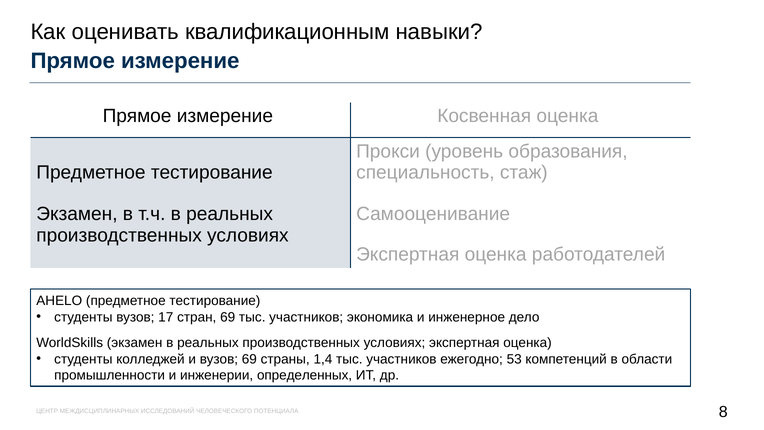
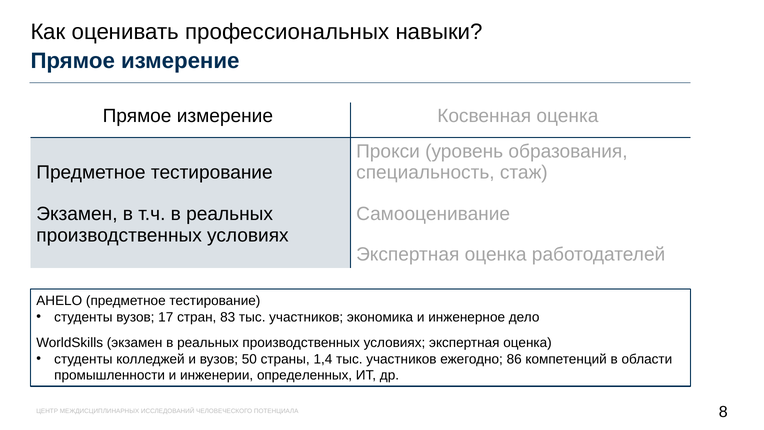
квалификационным: квалификационным -> профессиональных (287, 32)
стран 69: 69 -> 83 (228, 317)
вузов 69: 69 -> 50 (249, 359)
53: 53 -> 86 (514, 359)
